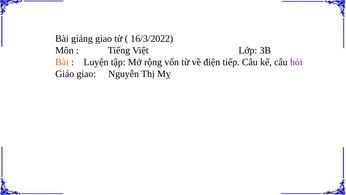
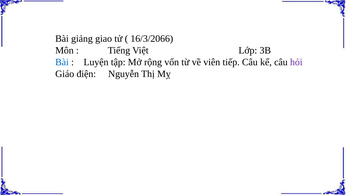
16/3/2022: 16/3/2022 -> 16/3/2066 (152, 39)
Bài colour: orange -> blue (62, 62)
điện: điện -> viên (212, 62)
Giáo giao: giao -> điện (86, 74)
